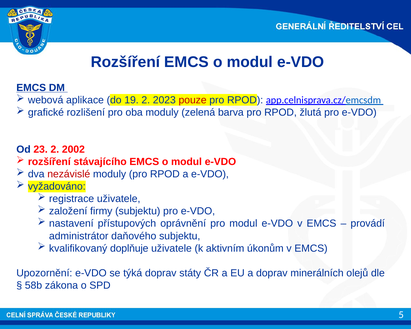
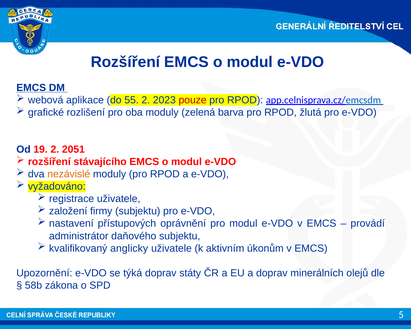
19: 19 -> 55 (132, 100)
23: 23 -> 19 (41, 149)
2002: 2002 -> 2051 (73, 149)
nezávislé colour: red -> orange (69, 174)
doplňuje: doplňuje -> anglicky (129, 248)
